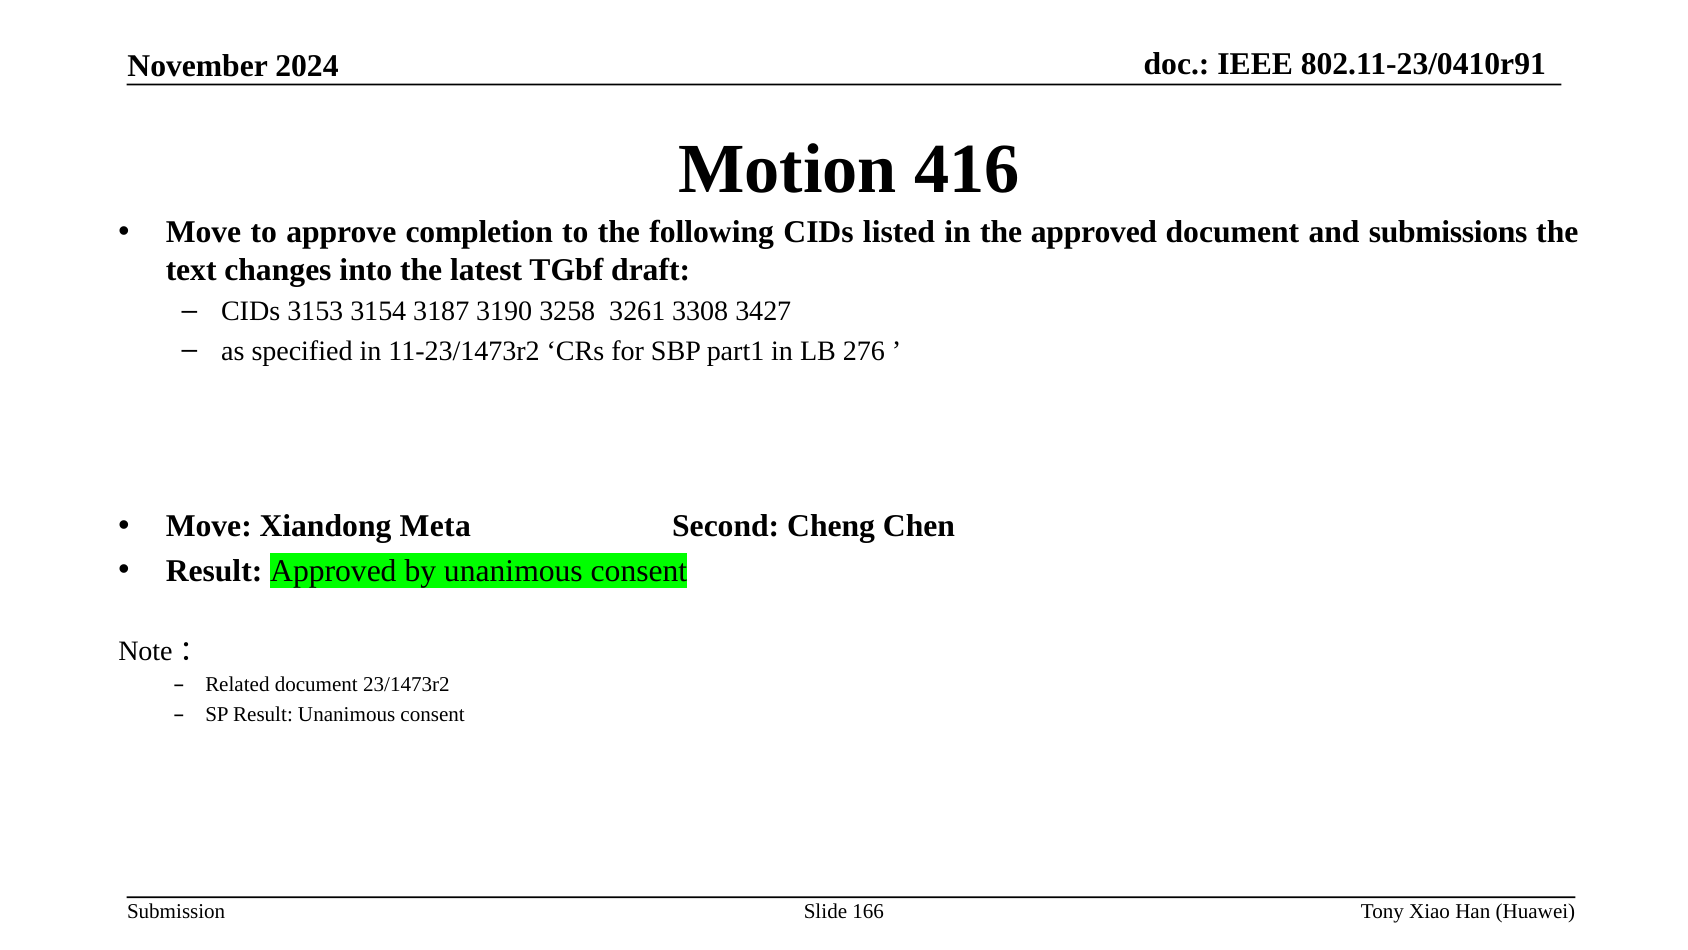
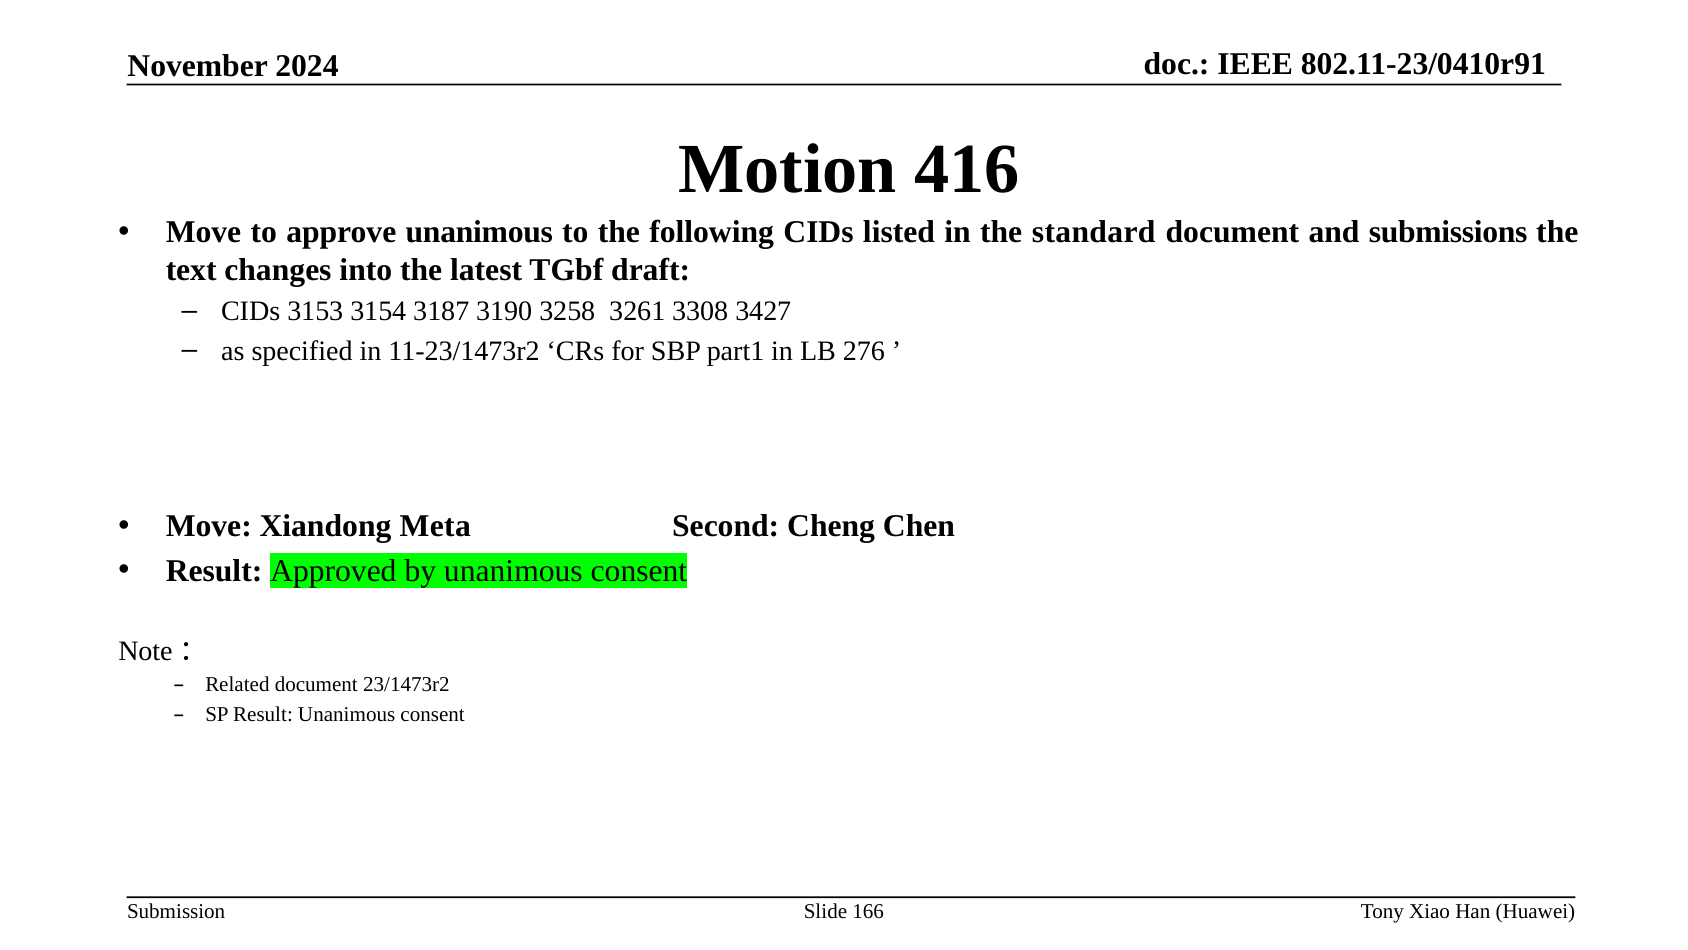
approve completion: completion -> unanimous (479, 232)
the approved: approved -> standard (1094, 232)
